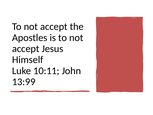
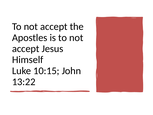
10:11: 10:11 -> 10:15 (46, 71)
13:99: 13:99 -> 13:22 (24, 82)
